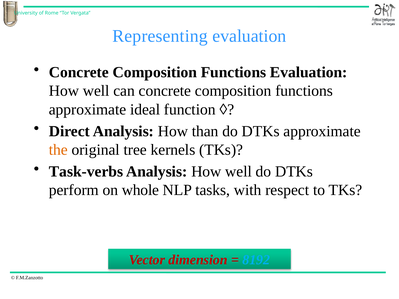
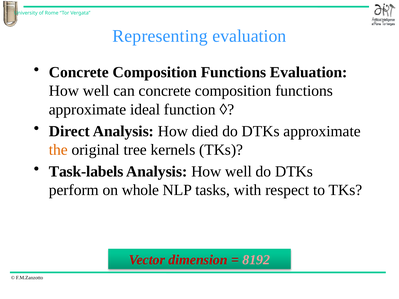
than: than -> died (205, 131)
Task-verbs: Task-verbs -> Task-labels (86, 172)
8192 colour: light blue -> pink (256, 260)
